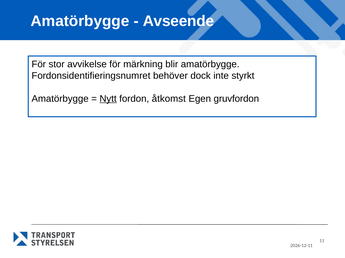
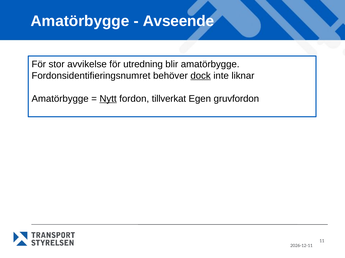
märkning: märkning -> utredning (143, 64)
dock underline: none -> present (201, 76)
styrkt: styrkt -> liknar (243, 76)
åtkomst: åtkomst -> tillverkat (169, 99)
